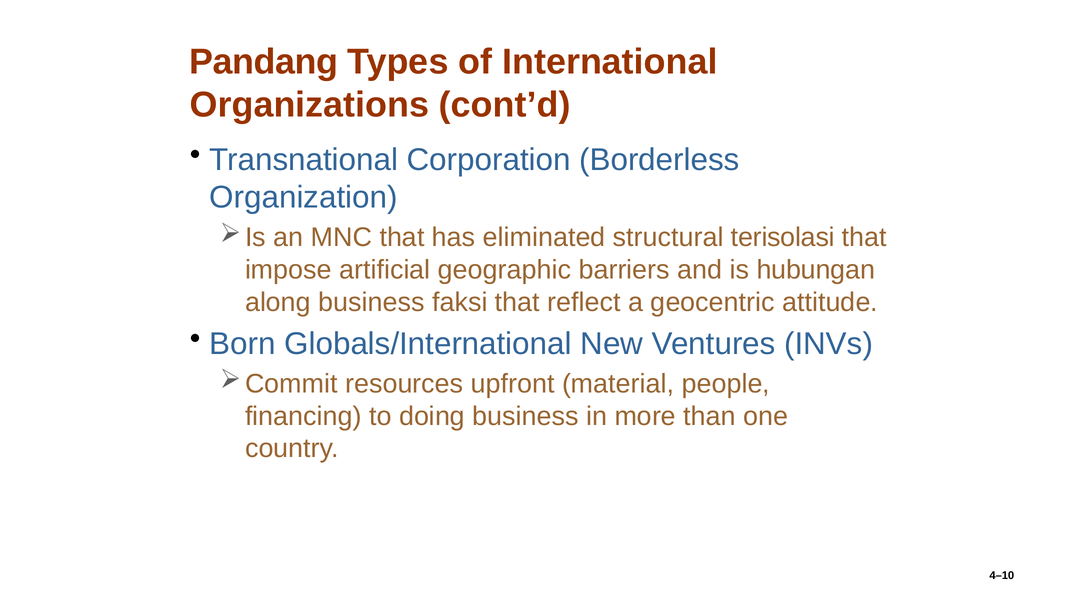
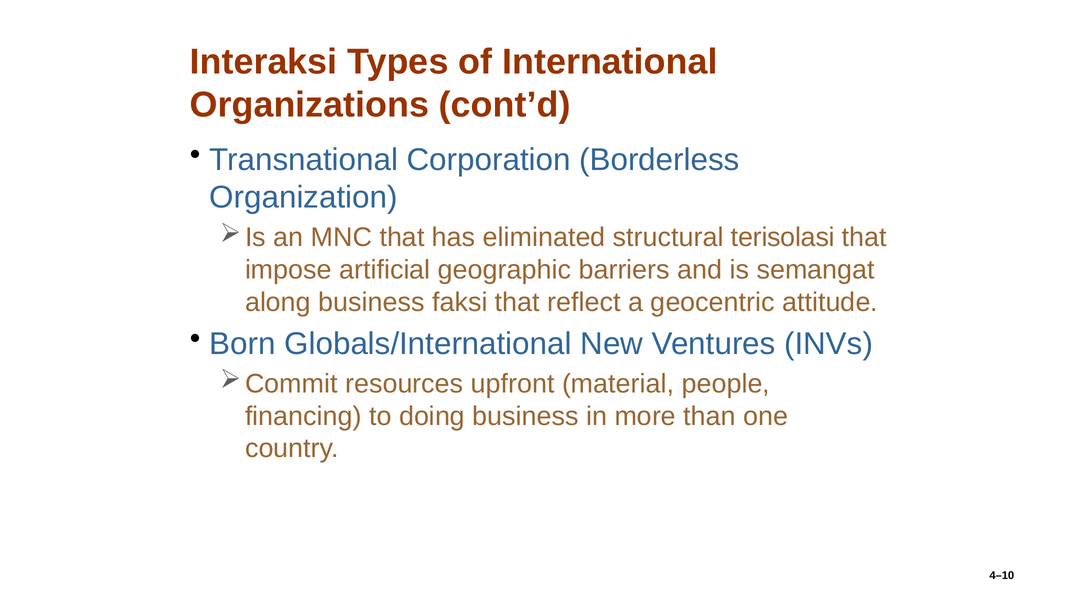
Pandang: Pandang -> Interaksi (264, 62)
hubungan: hubungan -> semangat (816, 270)
